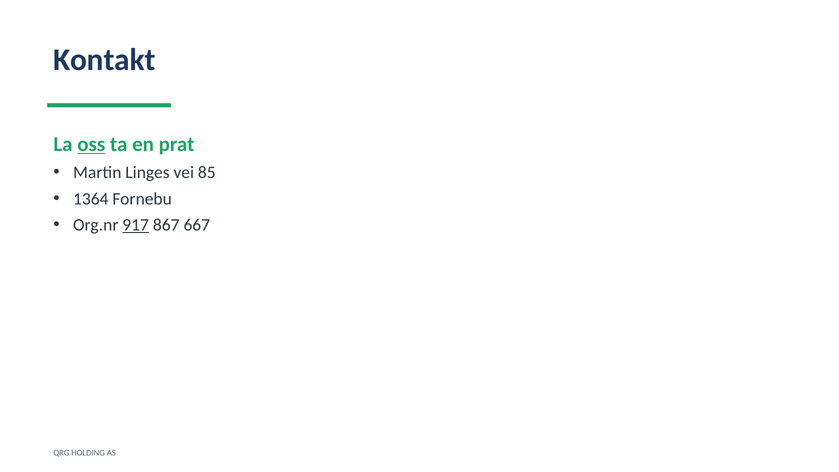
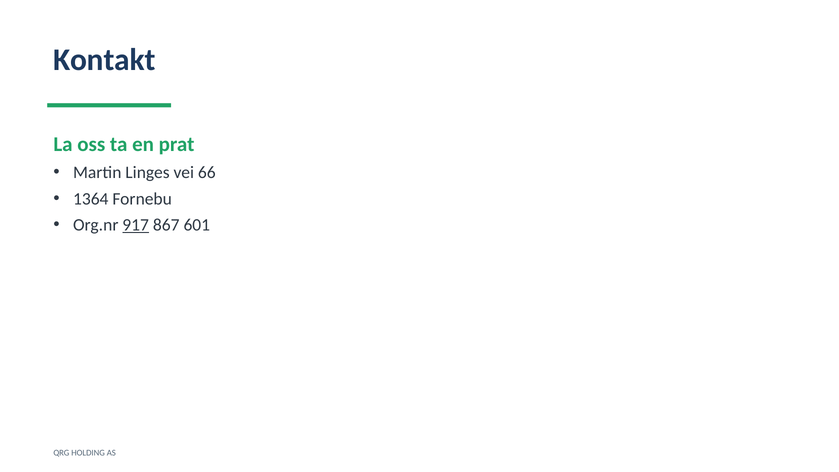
oss underline: present -> none (91, 144)
85: 85 -> 66 (207, 173)
667: 667 -> 601 (197, 225)
